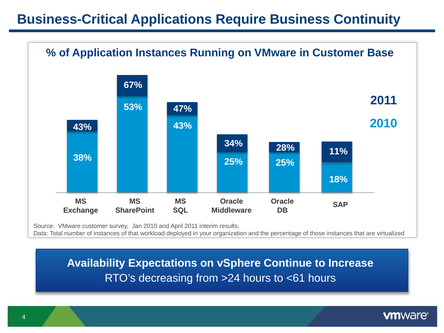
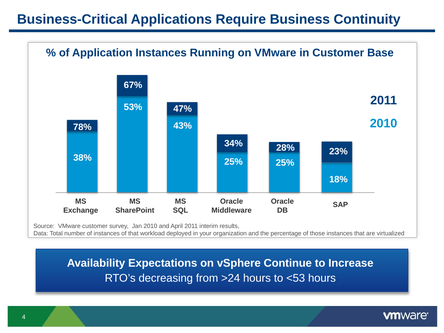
43%: 43% -> 78% (82, 127)
11%: 11% -> 23% (338, 151)
<61: <61 -> <53 (296, 278)
